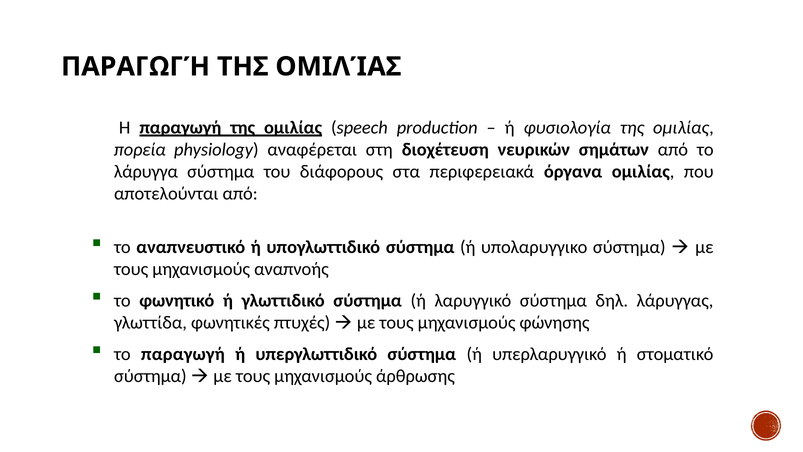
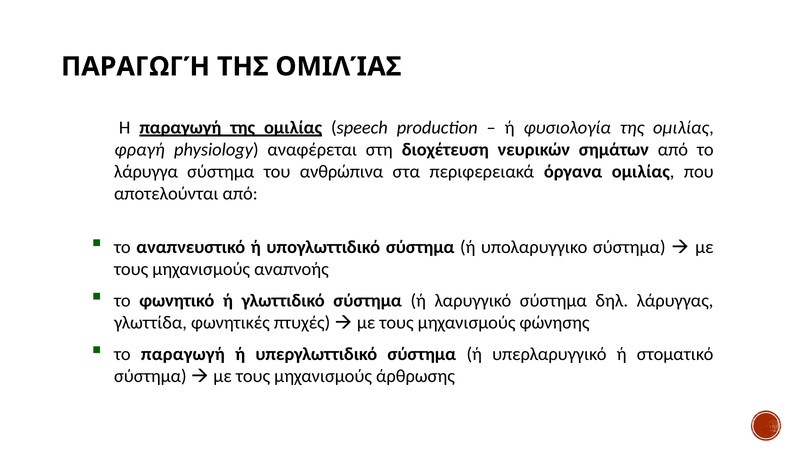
πορεία: πορεία -> φραγή (140, 150)
διάφορους: διάφορους -> ανθρώπινα (342, 172)
